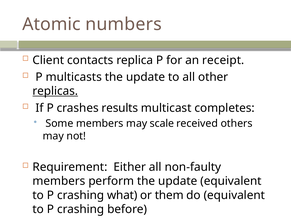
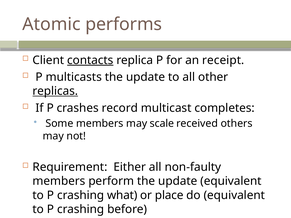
numbers: numbers -> performs (124, 24)
contacts underline: none -> present (90, 60)
results: results -> record (120, 108)
them: them -> place (169, 195)
